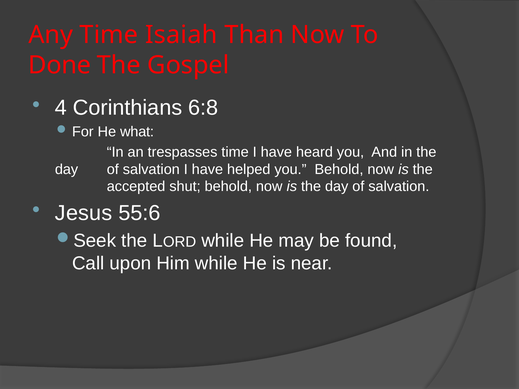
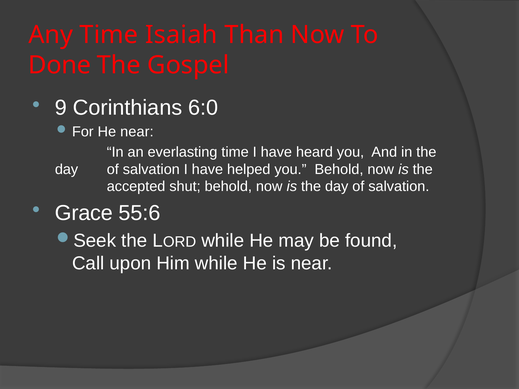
4: 4 -> 9 (61, 108)
6:8: 6:8 -> 6:0 (203, 108)
He what: what -> near (137, 132)
trespasses: trespasses -> everlasting (183, 152)
Jesus: Jesus -> Grace (84, 213)
